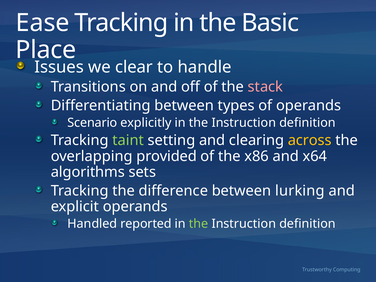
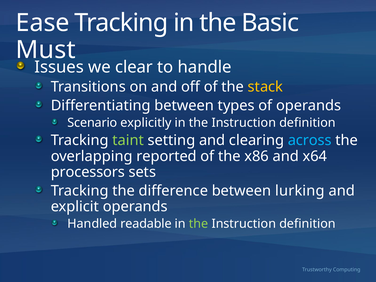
Place: Place -> Must (46, 50)
stack colour: pink -> yellow (265, 87)
across colour: yellow -> light blue (310, 140)
provided: provided -> reported (167, 156)
algorithms: algorithms -> processors (88, 172)
reported: reported -> readable (146, 224)
